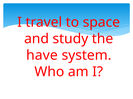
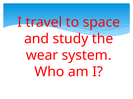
have: have -> wear (42, 56)
